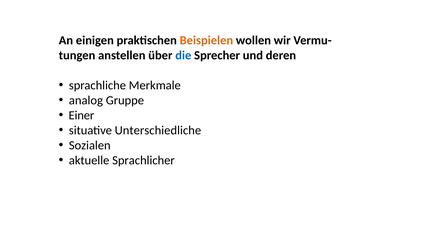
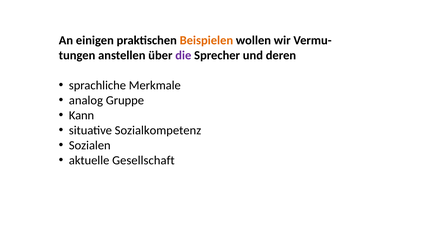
die colour: blue -> purple (183, 55)
Einer: Einer -> Kann (81, 116)
Unterschiedliche: Unterschiedliche -> Sozialkompetenz (158, 131)
Sprachlicher: Sprachlicher -> Gesellschaft (143, 161)
